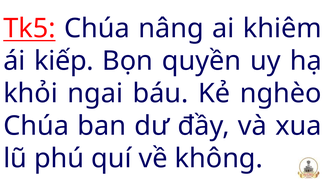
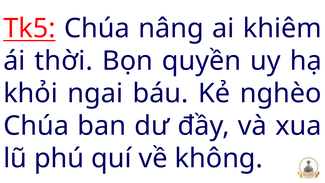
kiếp: kiếp -> thời (64, 61)
